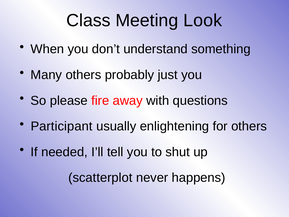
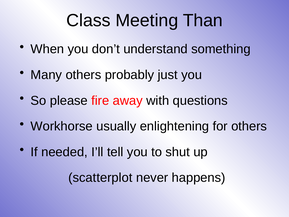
Look: Look -> Than (203, 20)
Participant: Participant -> Workhorse (62, 126)
